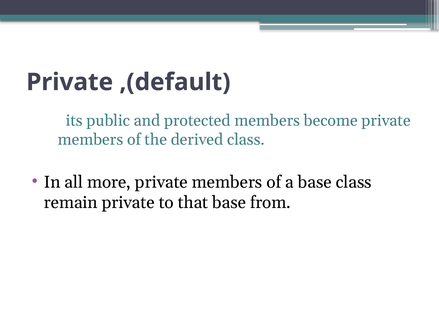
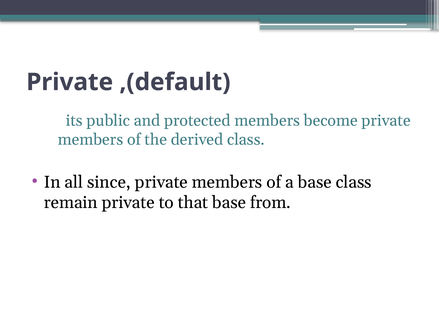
more: more -> since (109, 182)
